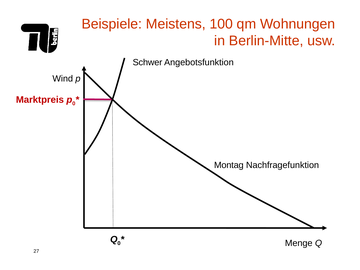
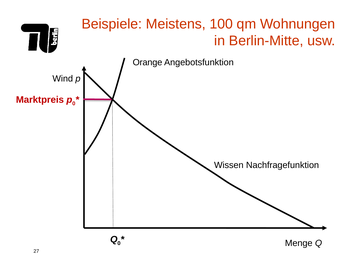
Schwer: Schwer -> Orange (147, 62)
Montag: Montag -> Wissen (229, 165)
